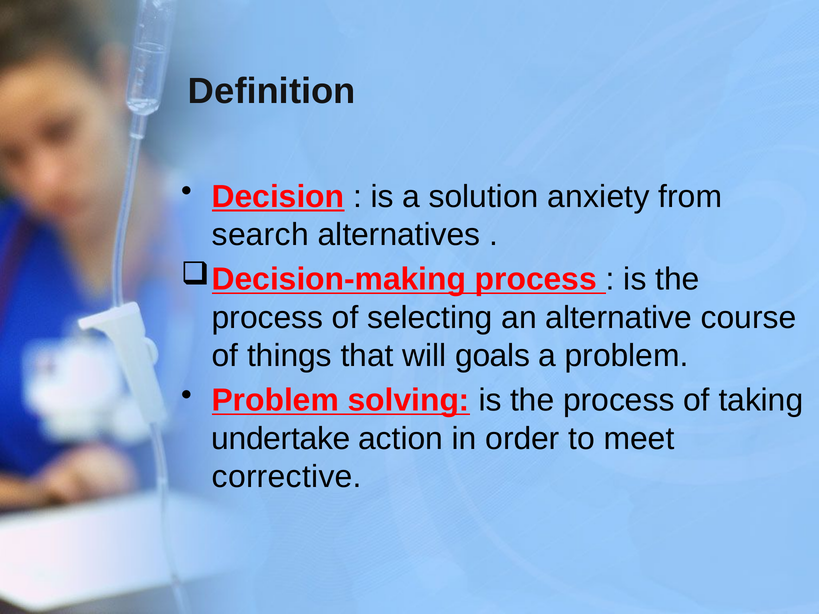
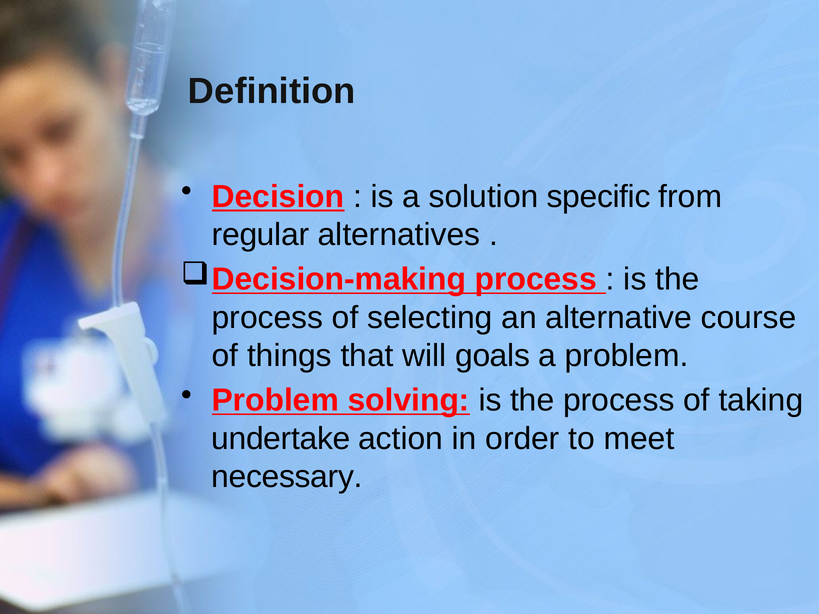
anxiety: anxiety -> specific (599, 197)
search: search -> regular (261, 235)
corrective: corrective -> necessary (287, 477)
